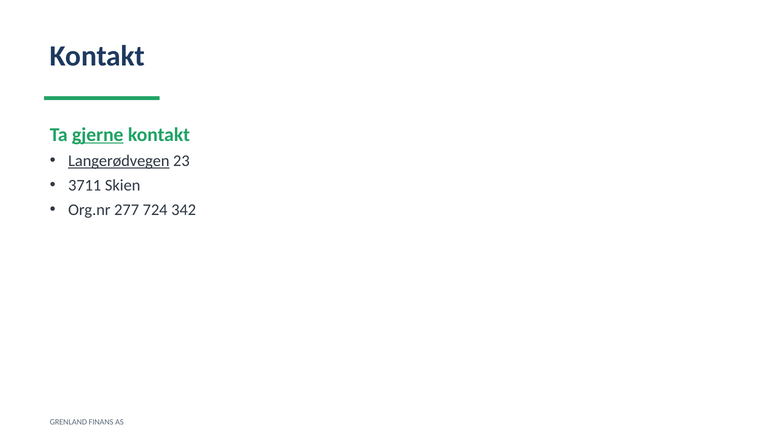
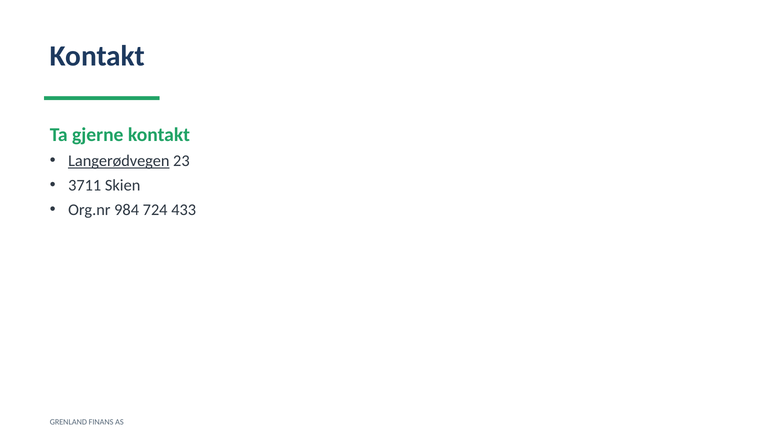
gjerne underline: present -> none (98, 135)
277: 277 -> 984 (127, 210)
342: 342 -> 433 (184, 210)
